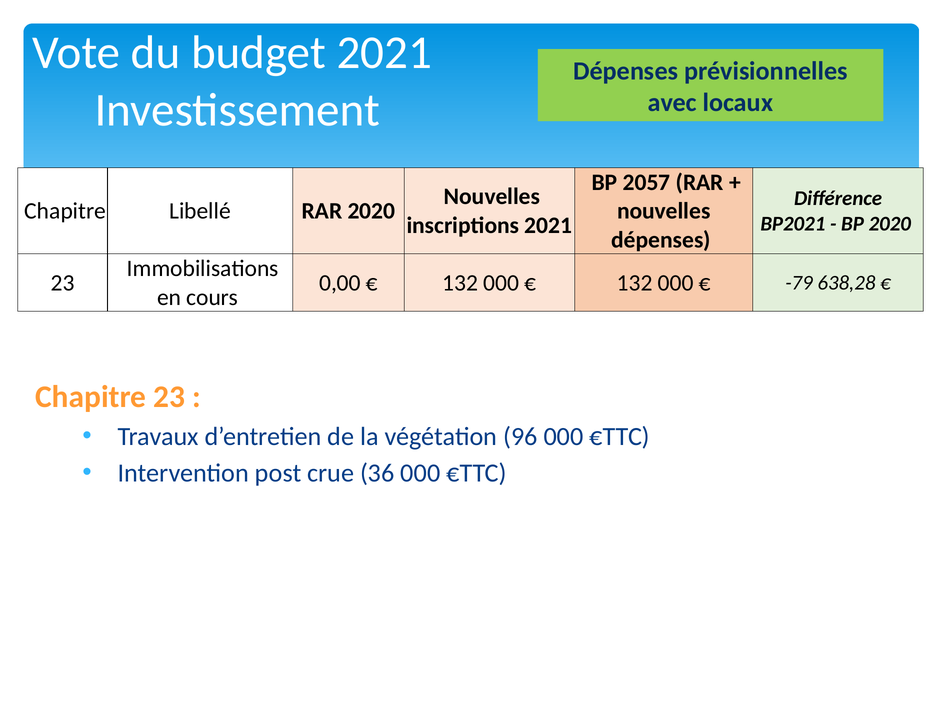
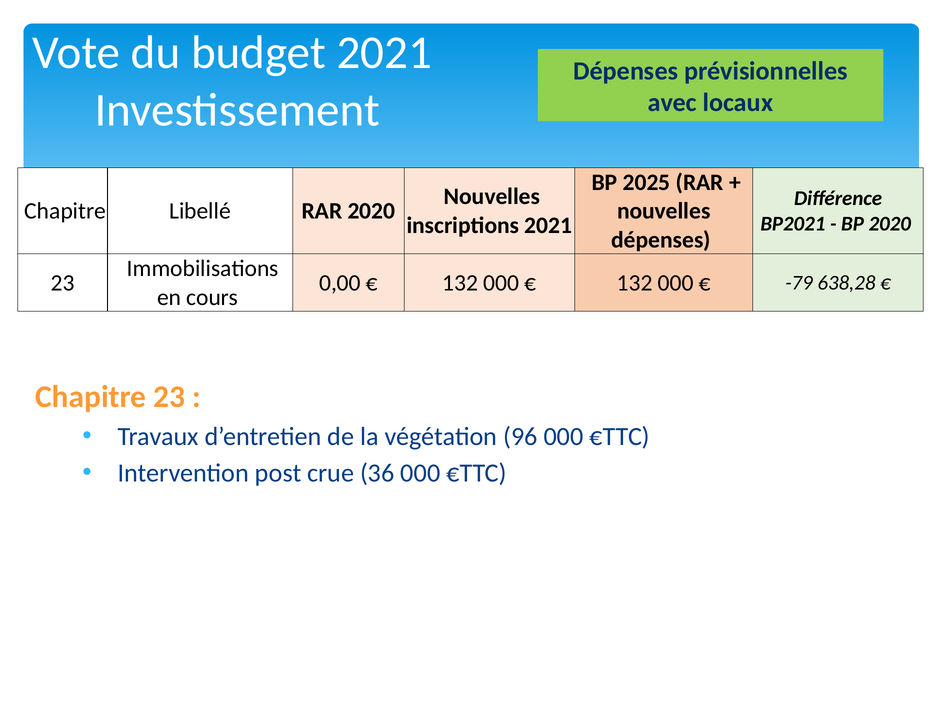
2057: 2057 -> 2025 (647, 182)
